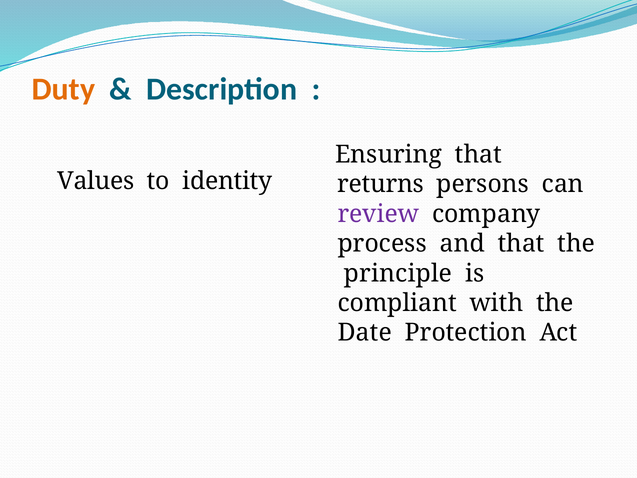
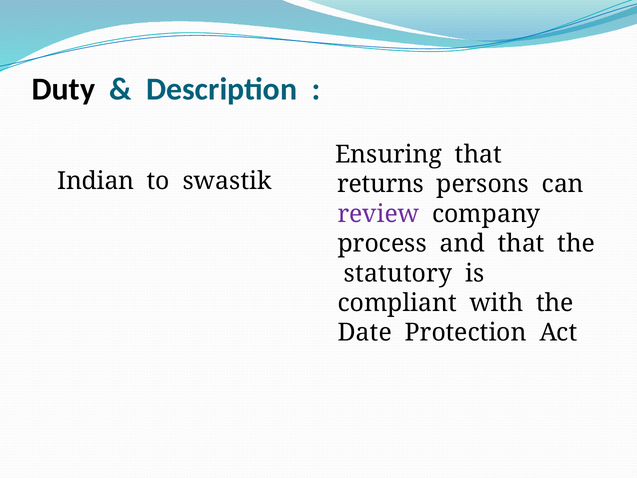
Duty colour: orange -> black (63, 89)
Values: Values -> Indian (96, 181)
identity: identity -> swastik (227, 181)
principle: principle -> statutory (398, 273)
